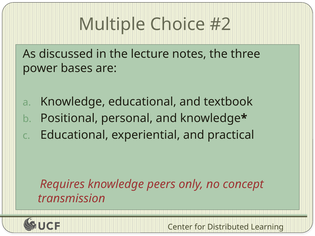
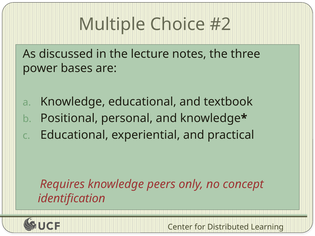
transmission: transmission -> identification (72, 199)
